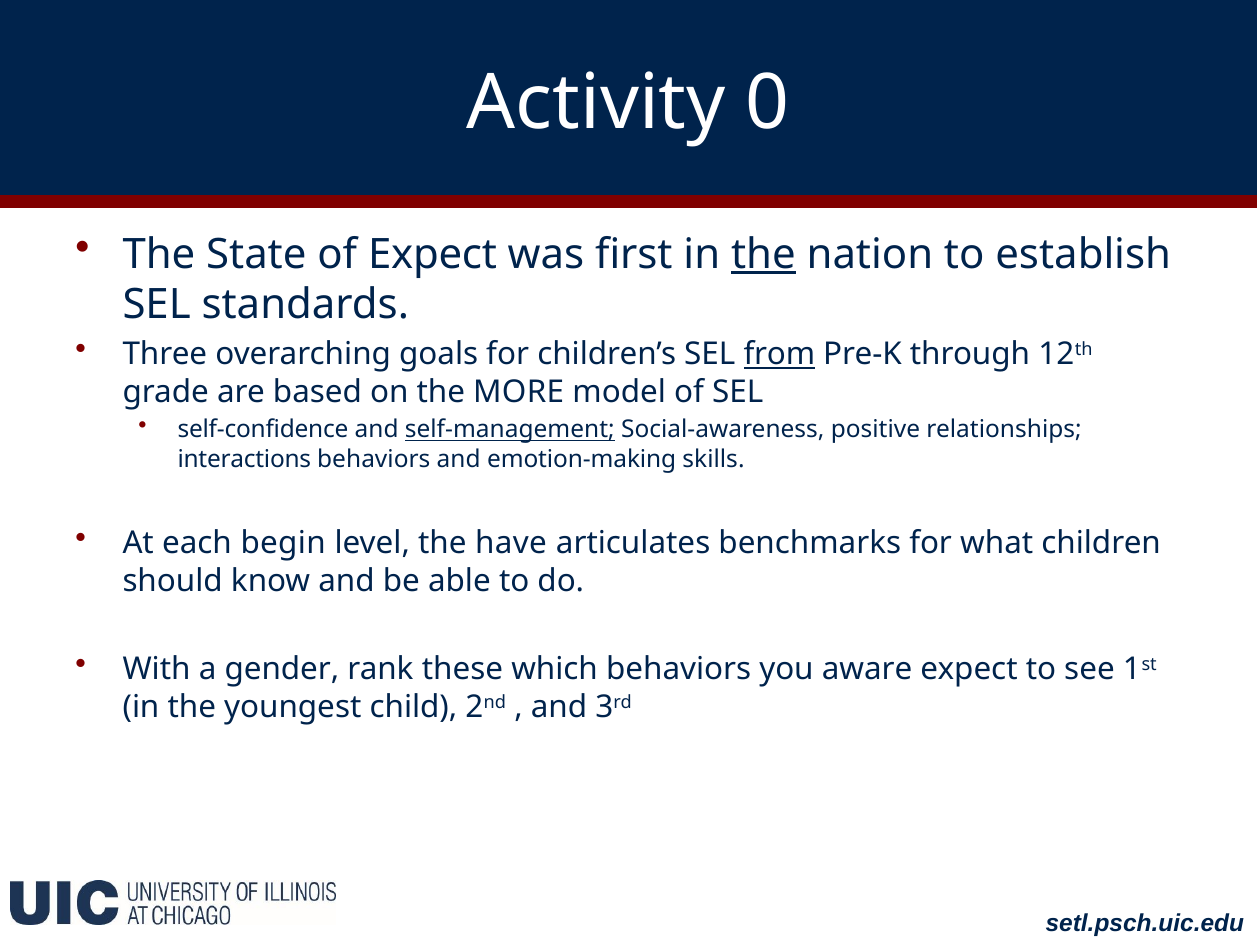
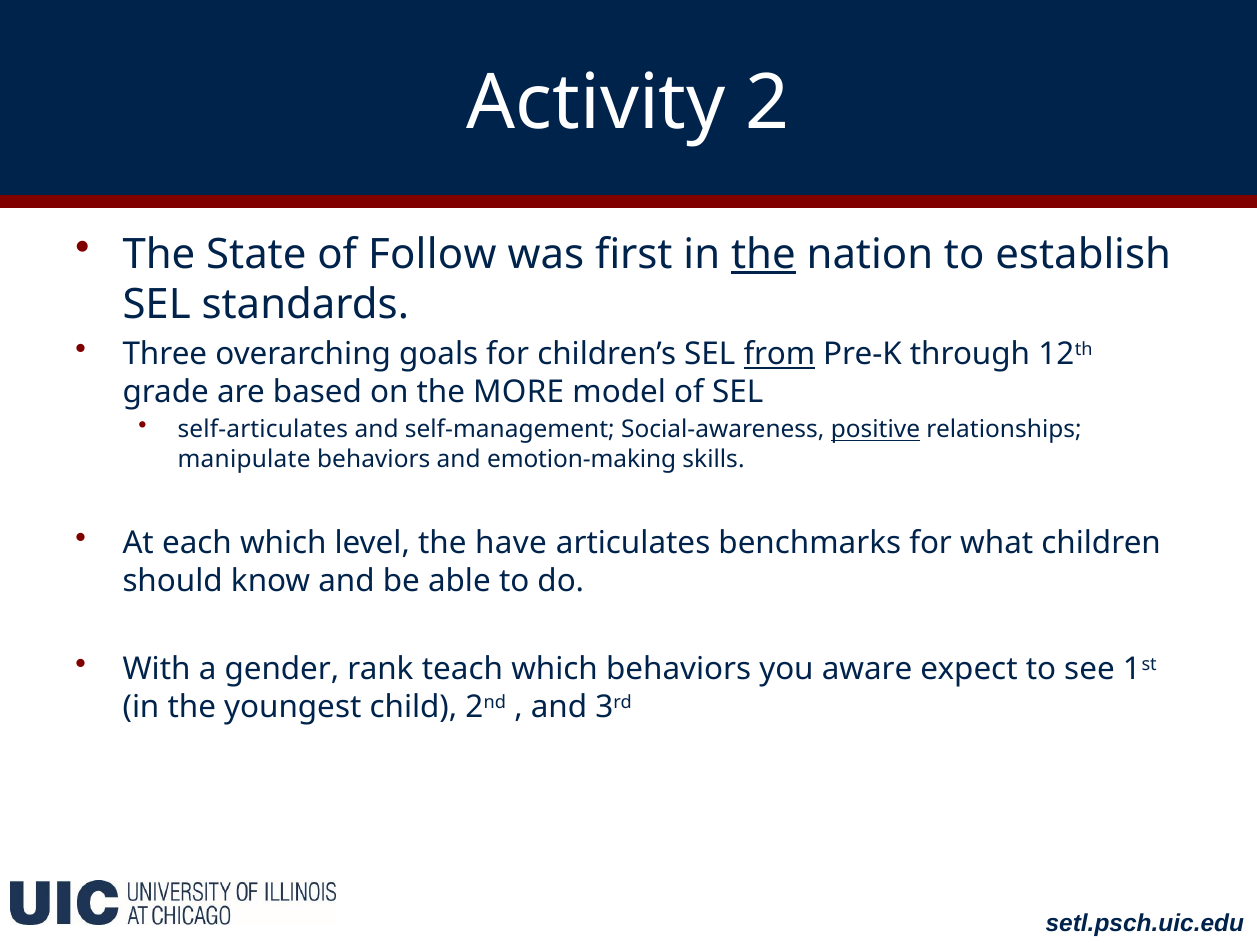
0: 0 -> 2 (768, 103)
of Expect: Expect -> Follow (432, 254)
self-confidence: self-confidence -> self-articulates (263, 430)
self-management underline: present -> none (510, 430)
positive underline: none -> present (875, 430)
interactions: interactions -> manipulate (244, 459)
each begin: begin -> which (283, 543)
these: these -> teach (462, 669)
